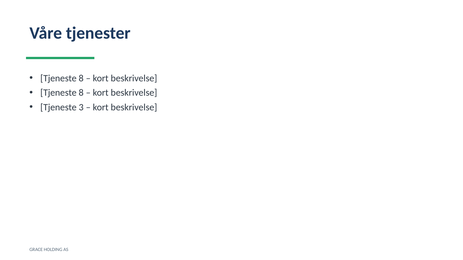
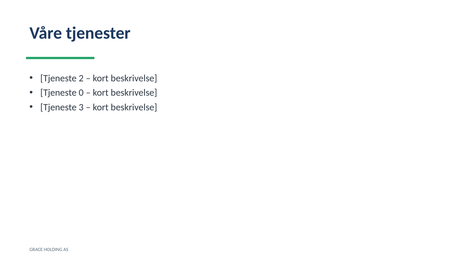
8: 8 -> 2 (81, 78)
8: 8 -> 0 (81, 93)
